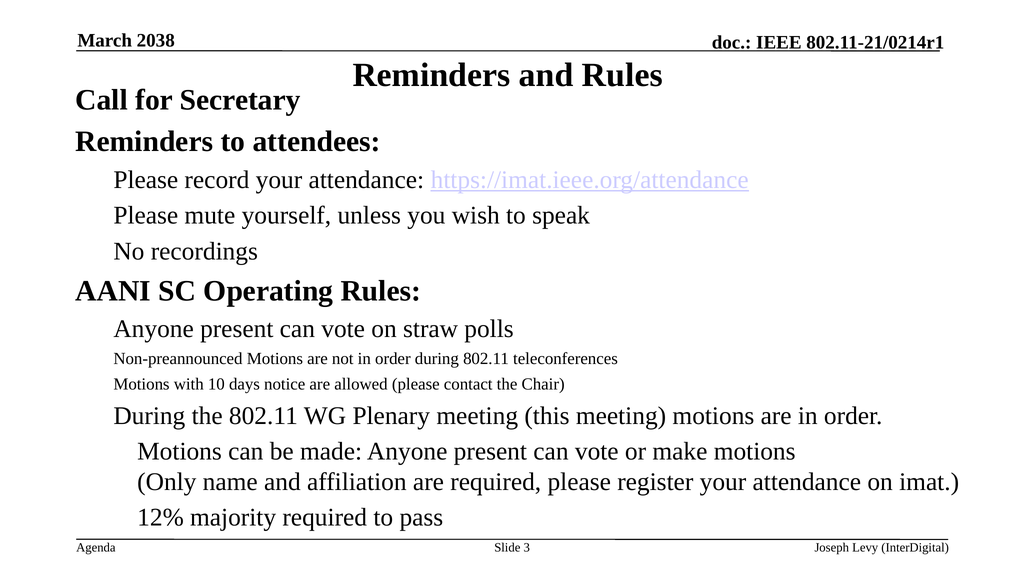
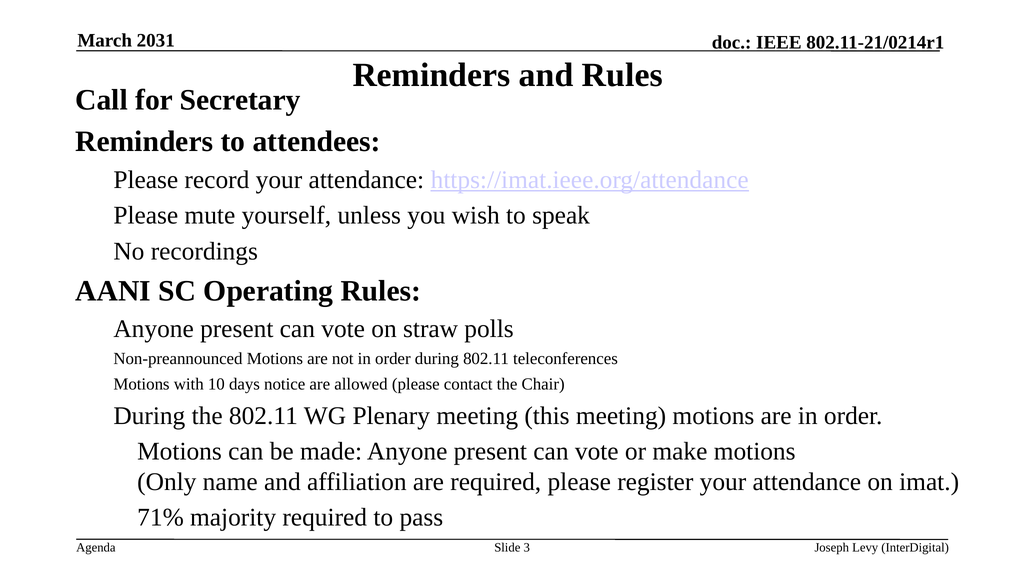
2038: 2038 -> 2031 (156, 40)
12%: 12% -> 71% (161, 518)
